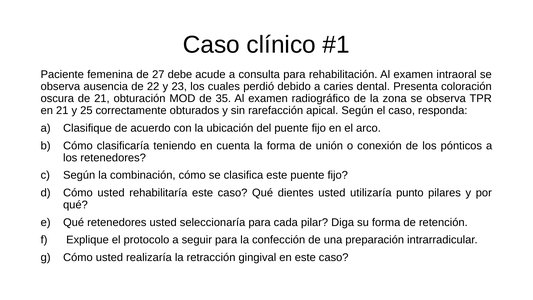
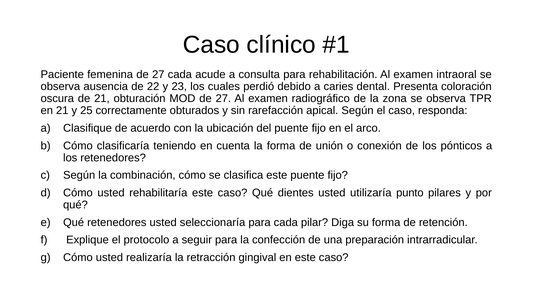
27 debe: debe -> cada (180, 75)
MOD de 35: 35 -> 27 (223, 98)
